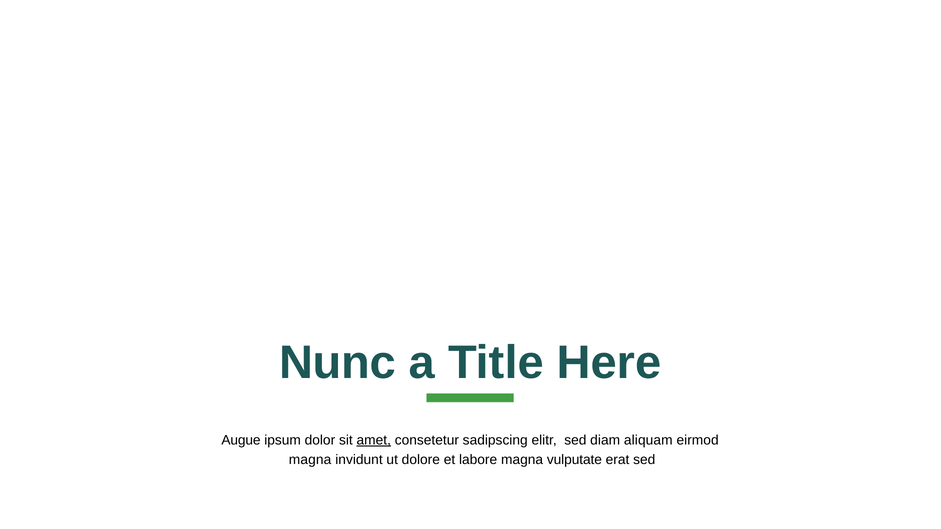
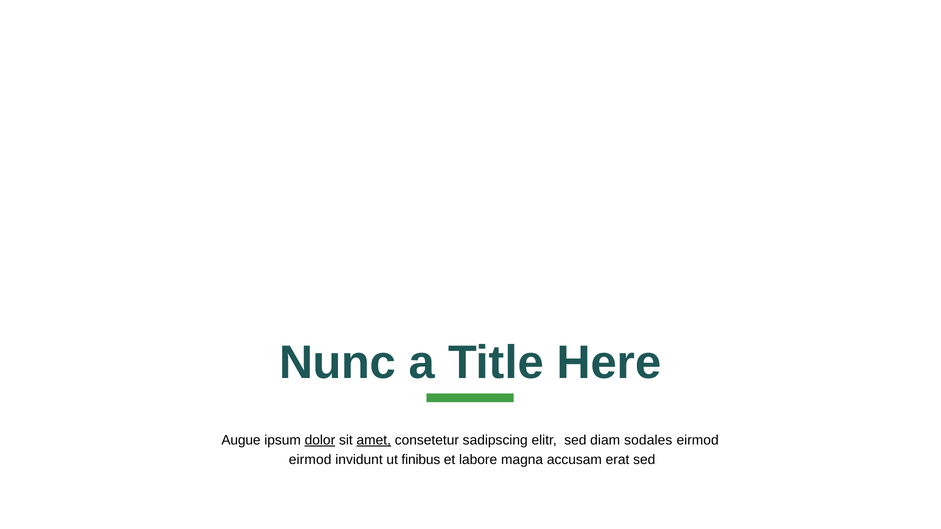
dolor underline: none -> present (320, 440)
aliquam: aliquam -> sodales (648, 440)
magna: magna -> eirmod (310, 460)
dolore: dolore -> finibus (421, 460)
vulputate: vulputate -> accusam (574, 460)
